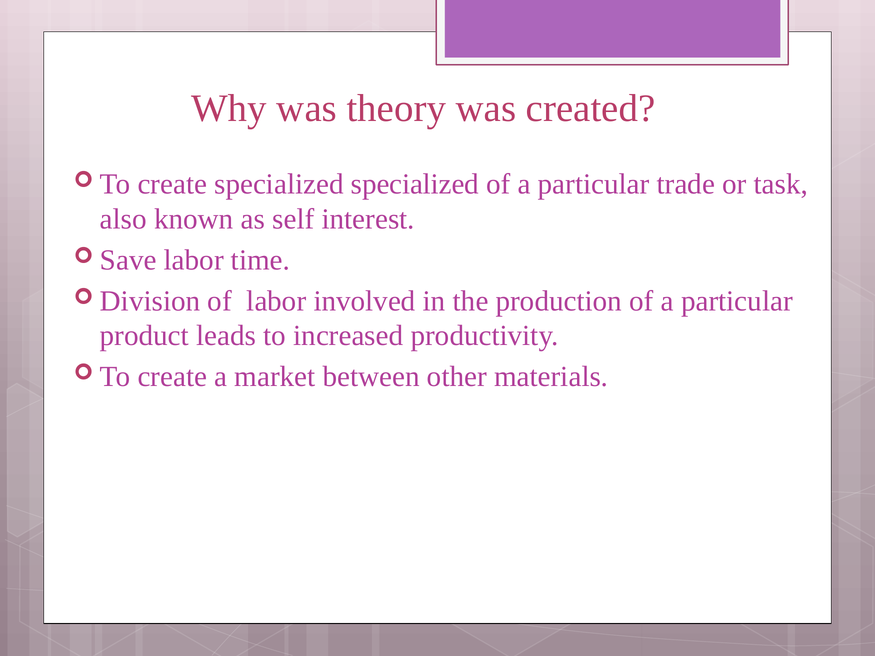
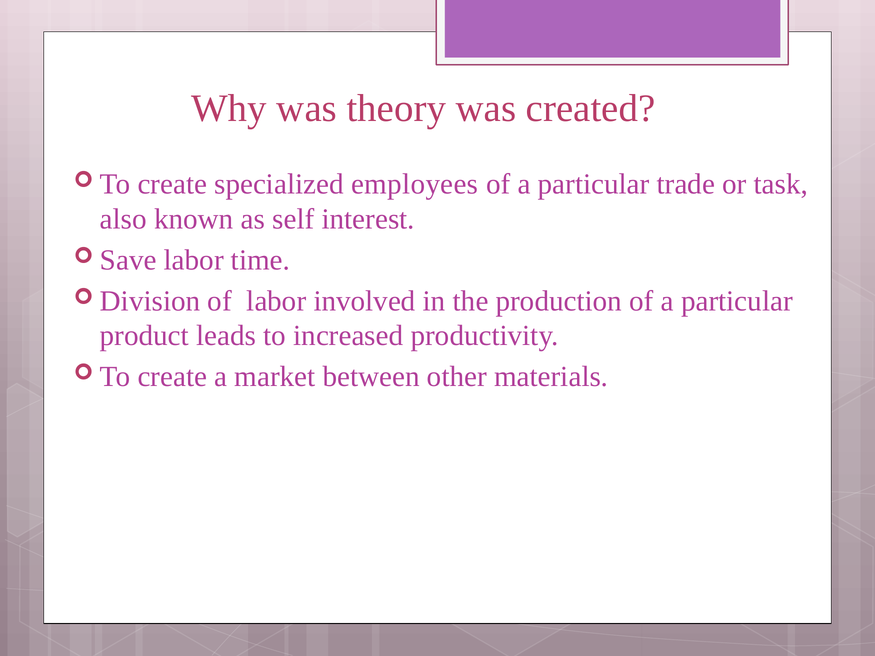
specialized specialized: specialized -> employees (415, 184)
